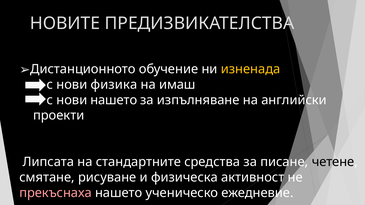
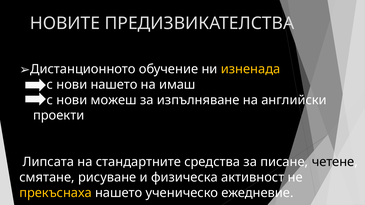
нови физика: физика -> нашето (114, 85)
нови нашето: нашето -> можеш (114, 100)
прекъснаха colour: pink -> yellow (56, 193)
